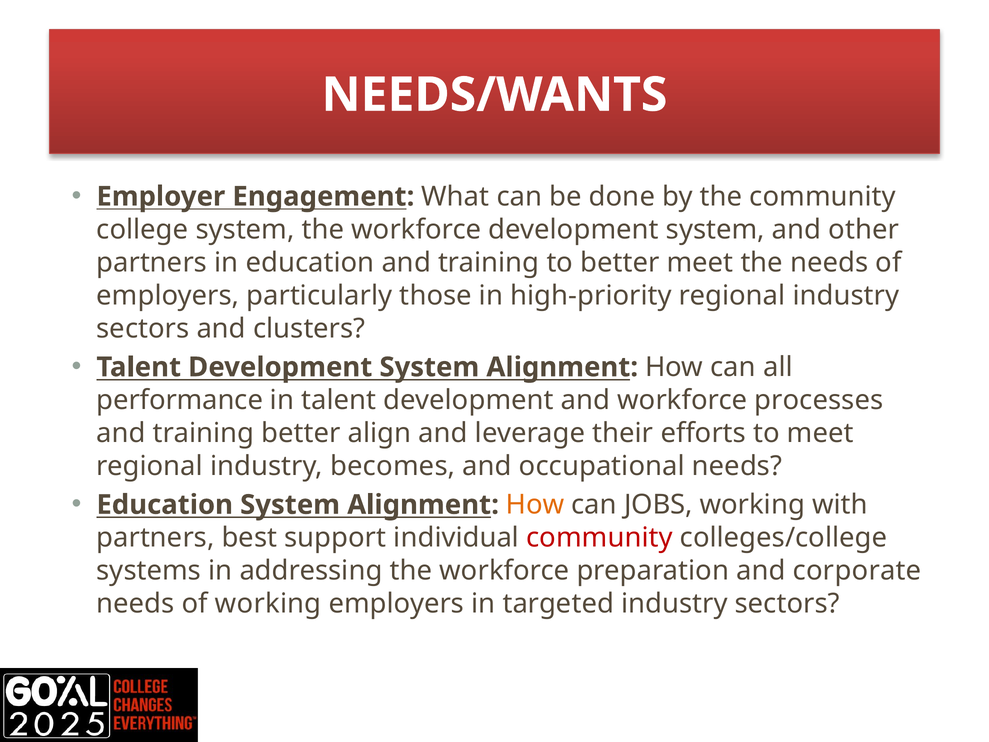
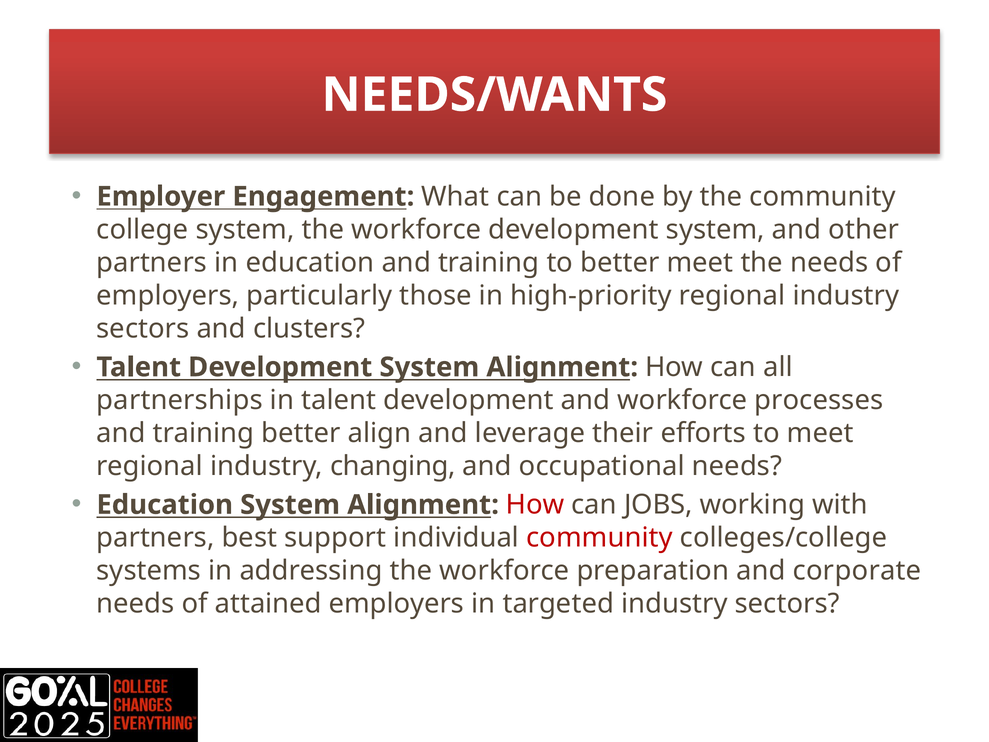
performance: performance -> partnerships (180, 400)
becomes: becomes -> changing (393, 466)
How colour: orange -> red (535, 505)
of working: working -> attained (268, 604)
